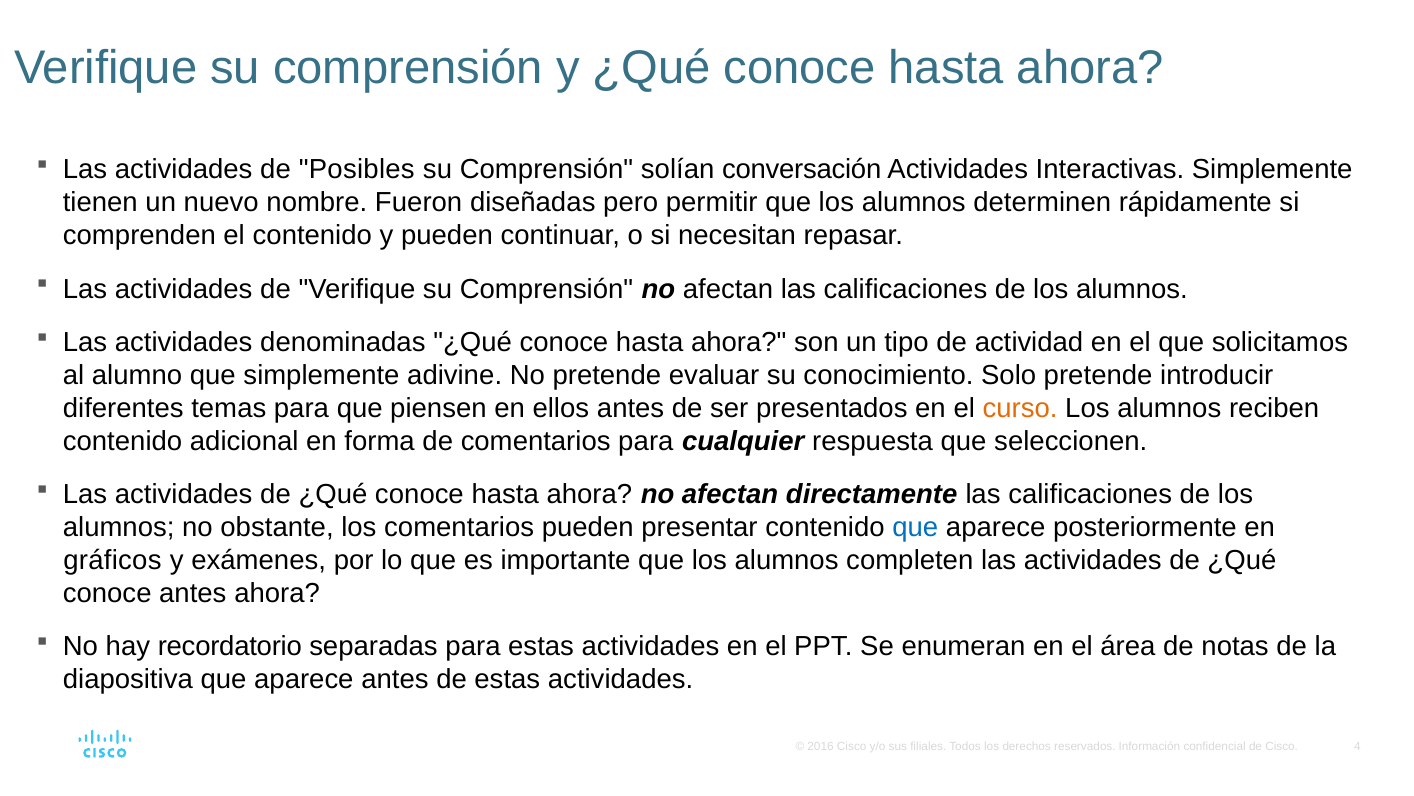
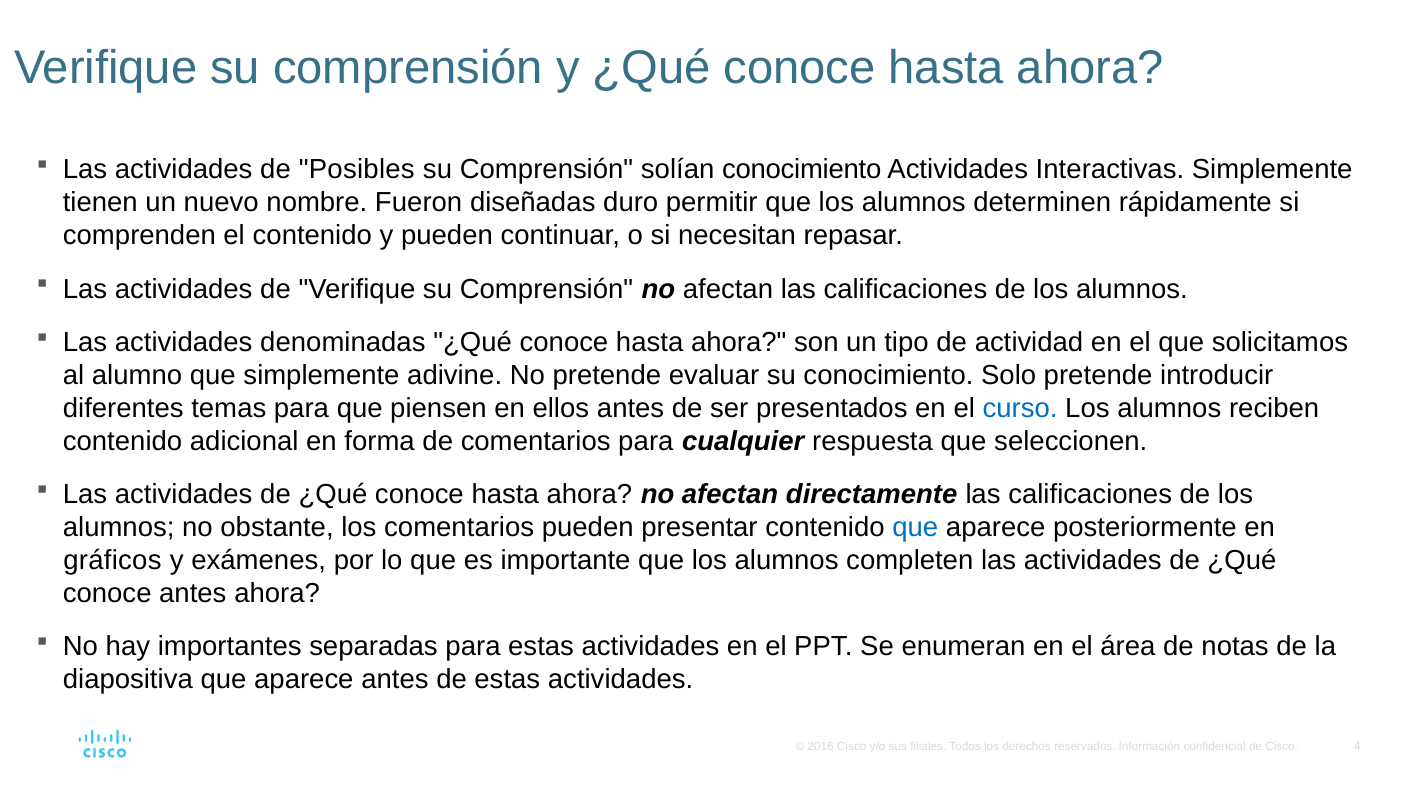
solían conversación: conversación -> conocimiento (802, 170)
pero: pero -> duro (631, 203)
curso colour: orange -> blue (1020, 408)
recordatorio: recordatorio -> importantes (230, 646)
